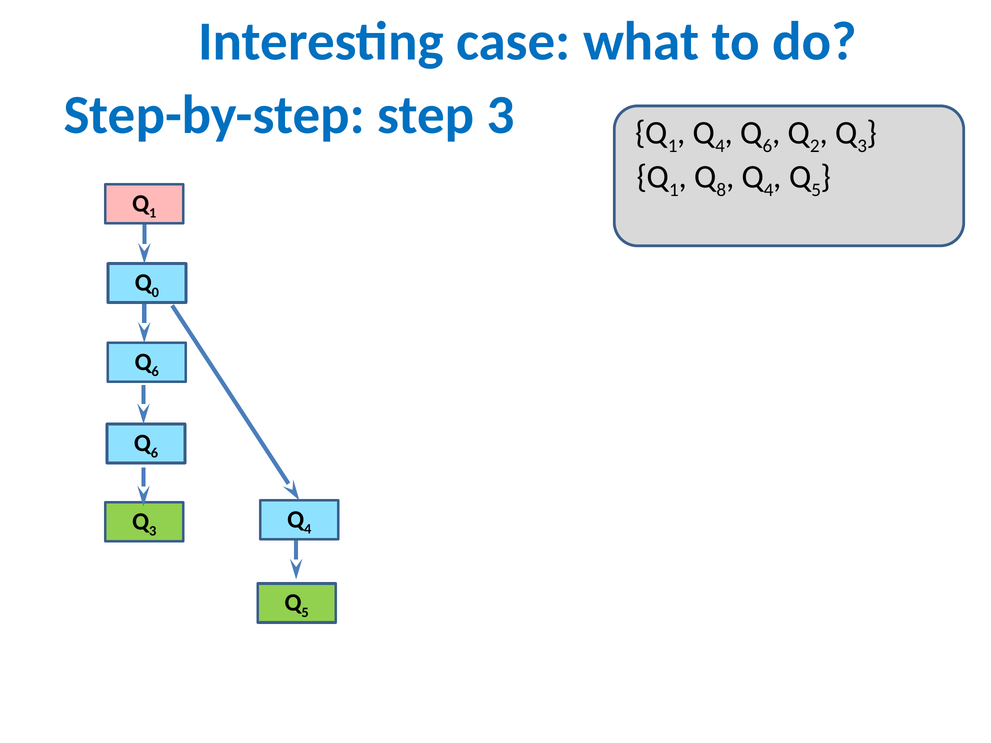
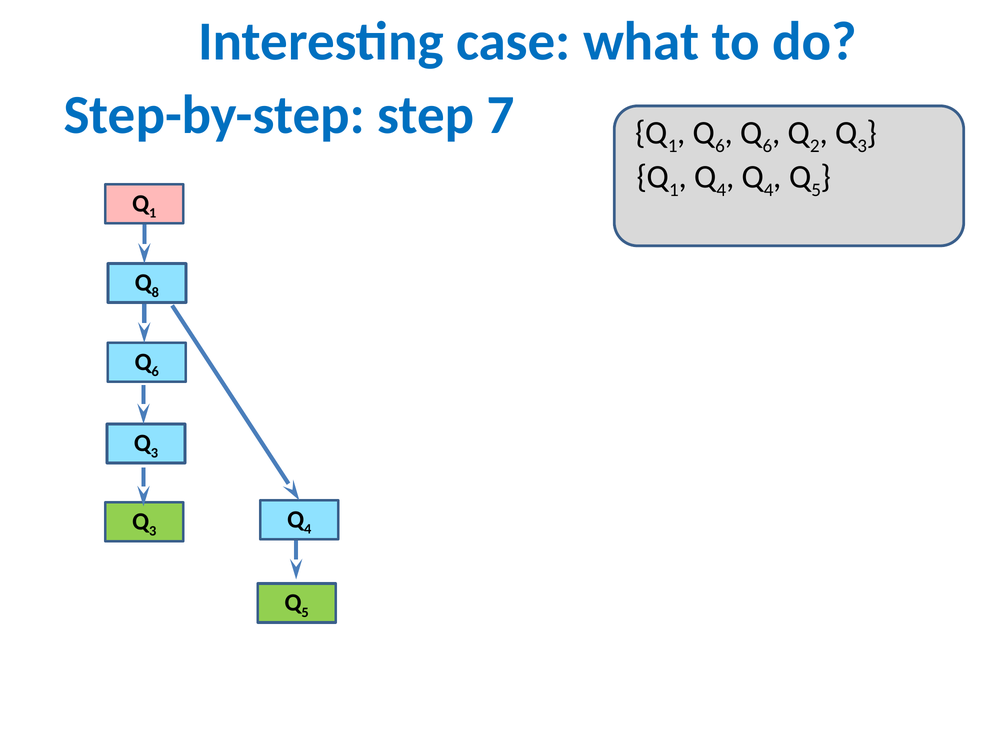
step 3: 3 -> 7 (500, 115)
4: 4 -> 6 (720, 146)
8: 8 -> 4 (721, 190)
0: 0 -> 8 (155, 293)
6: 6 -> 3 (154, 453)
